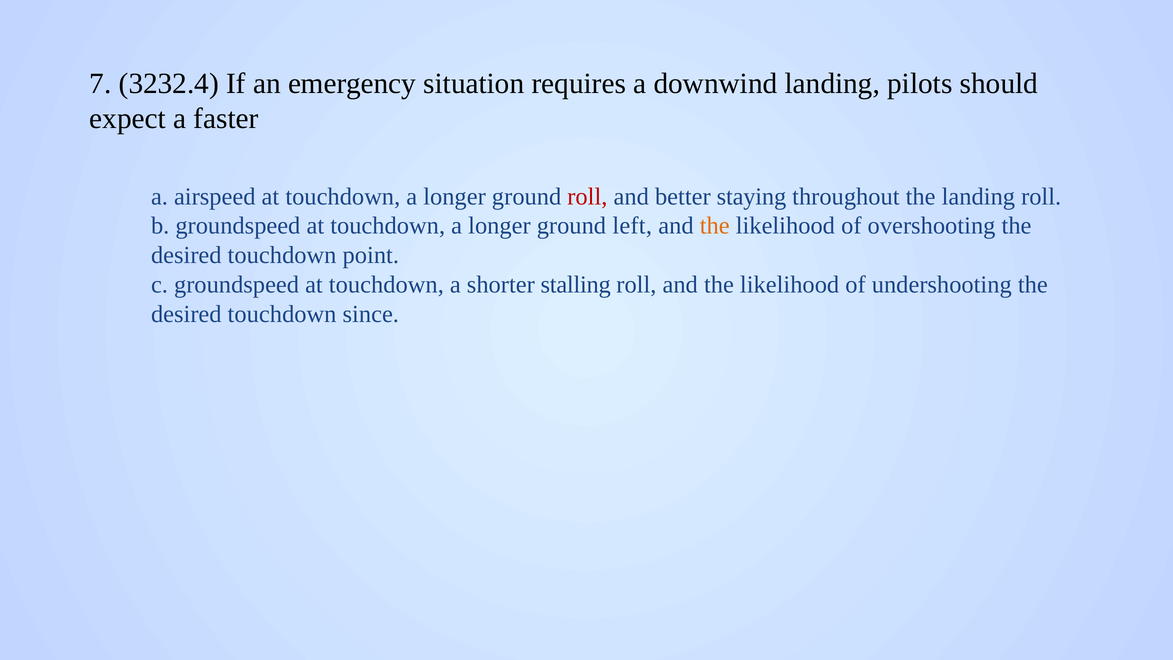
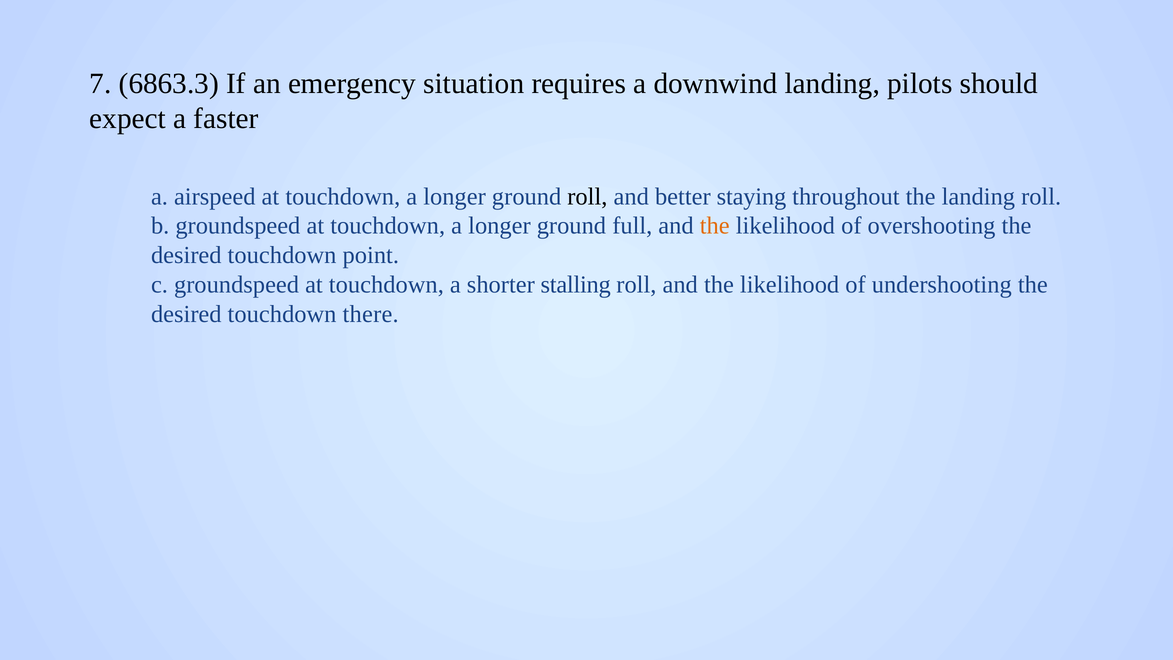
3232.4: 3232.4 -> 6863.3 (169, 83)
roll colour: red -> black (587, 196)
left: left -> full (632, 226)
since: since -> there (371, 314)
